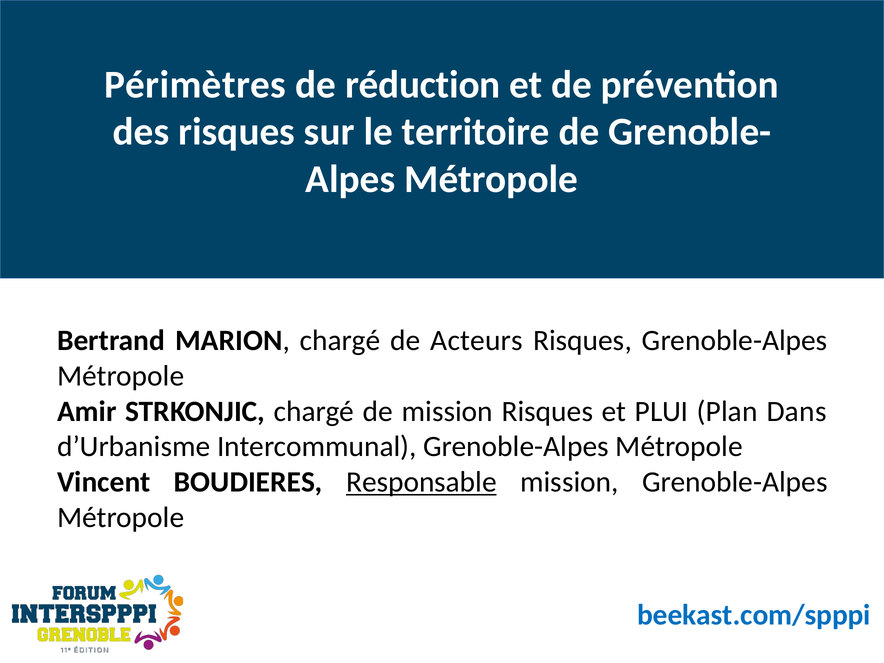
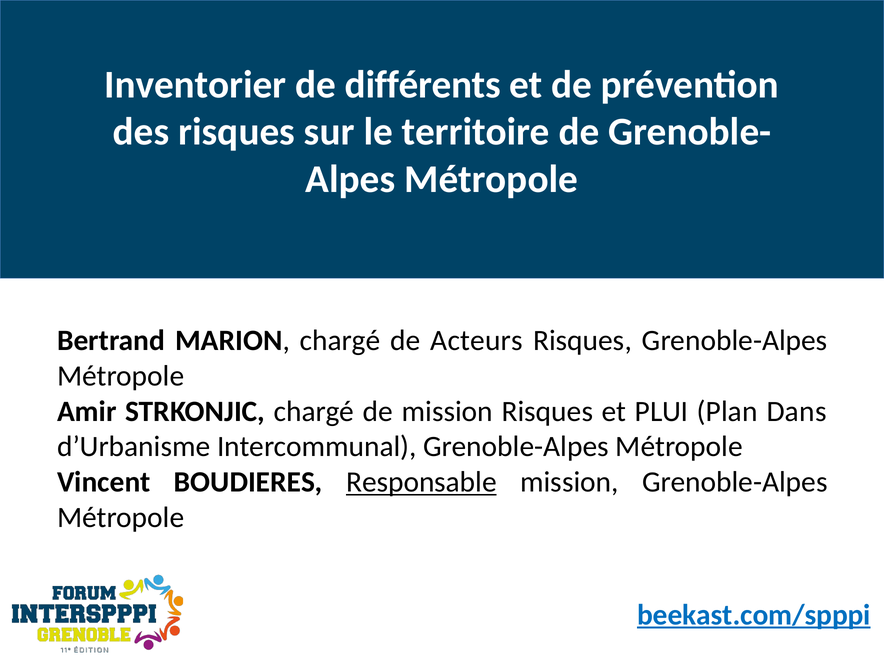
Périmètres: Périmètres -> Inventorier (195, 85)
réduction: réduction -> différents (423, 85)
beekast.com/spppi underline: none -> present (754, 615)
